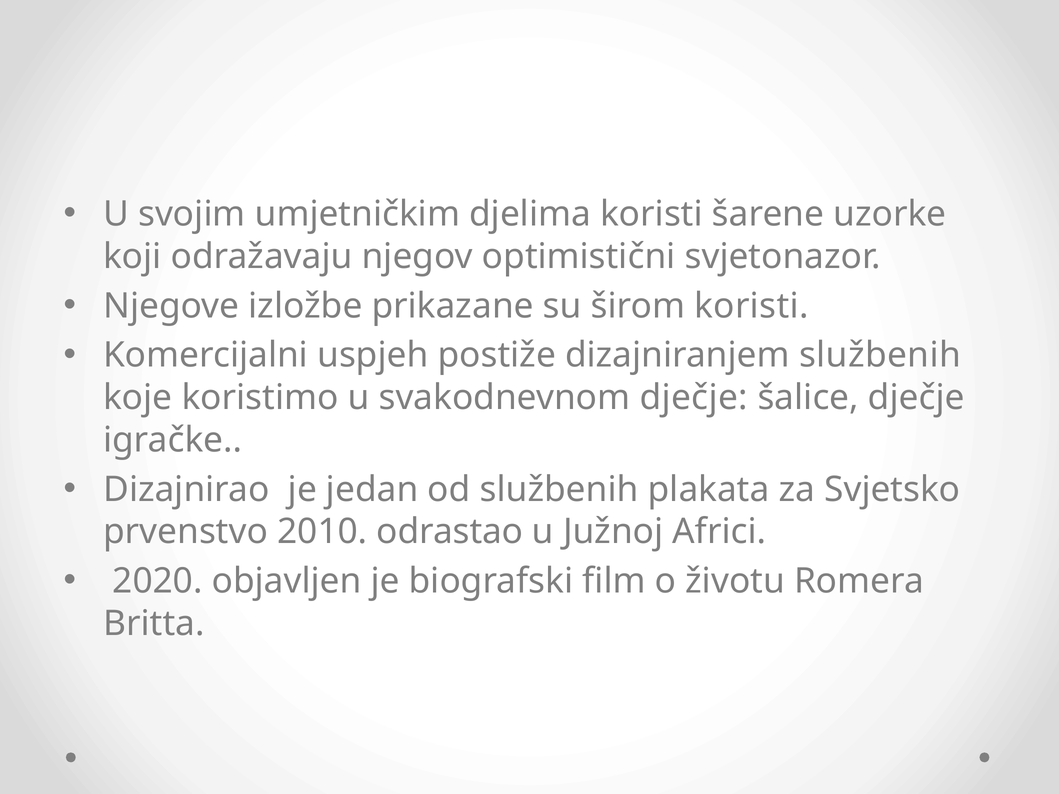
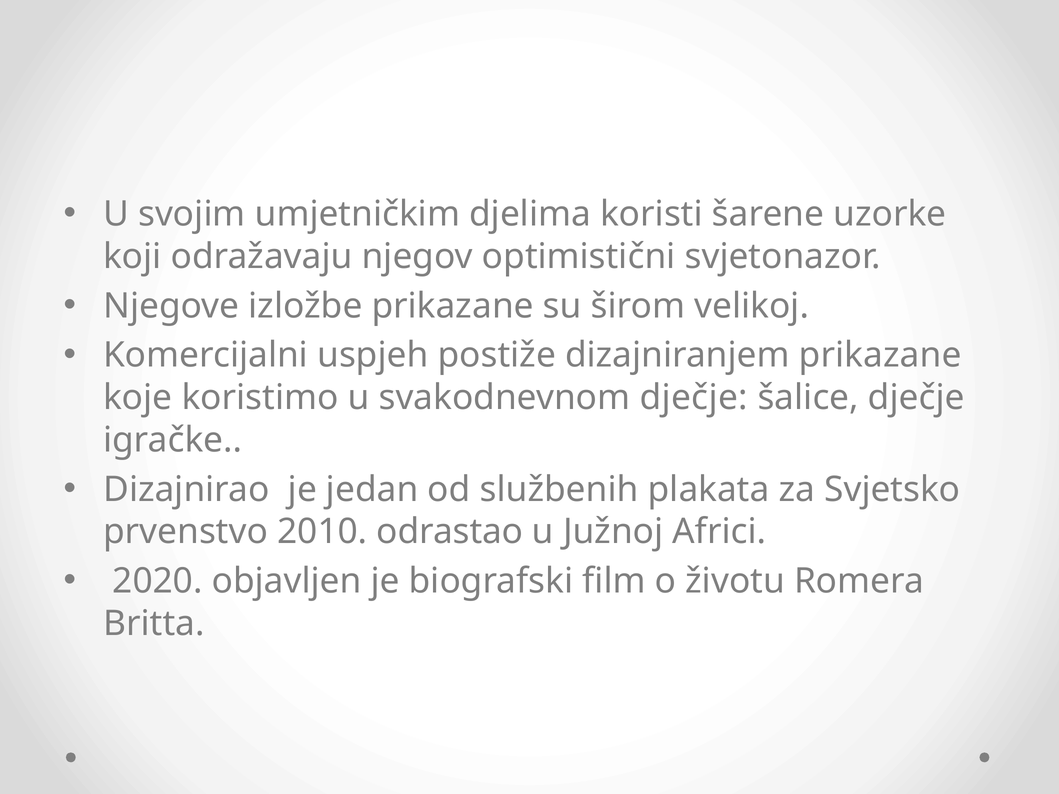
širom koristi: koristi -> velikoj (752, 306)
dizajniranjem službenih: službenih -> prikazane (880, 355)
